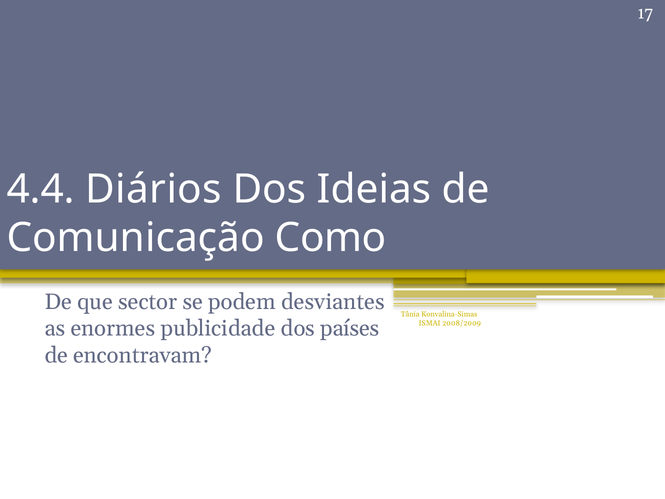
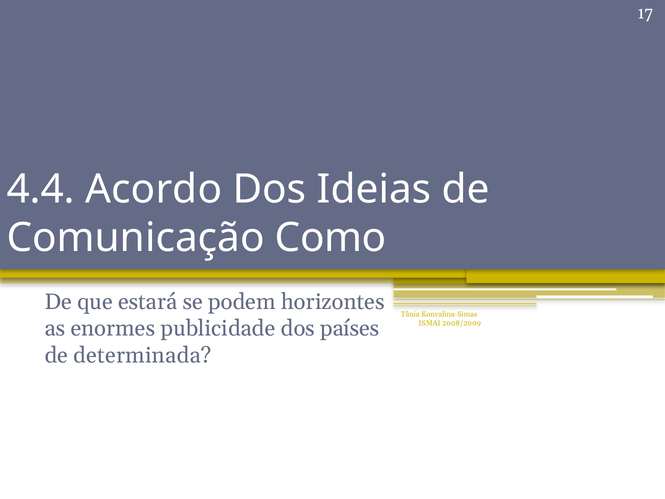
Diários: Diários -> Acordo (154, 189)
sector: sector -> estará (148, 302)
desviantes: desviantes -> horizontes (333, 302)
encontravam: encontravam -> determinada (142, 355)
